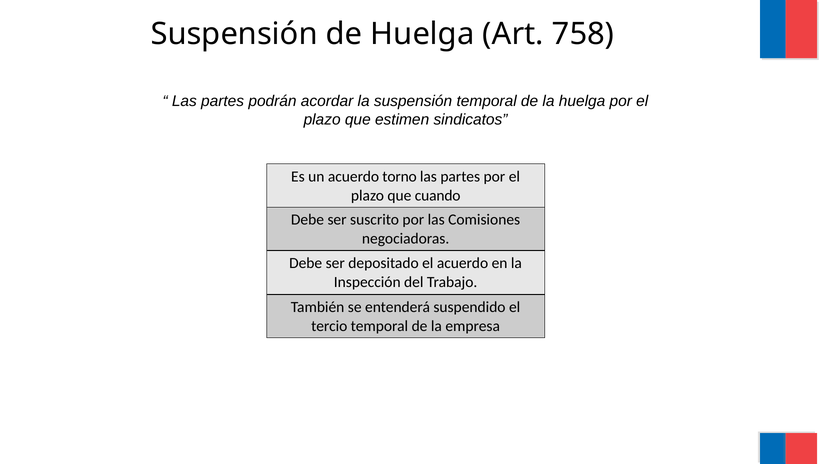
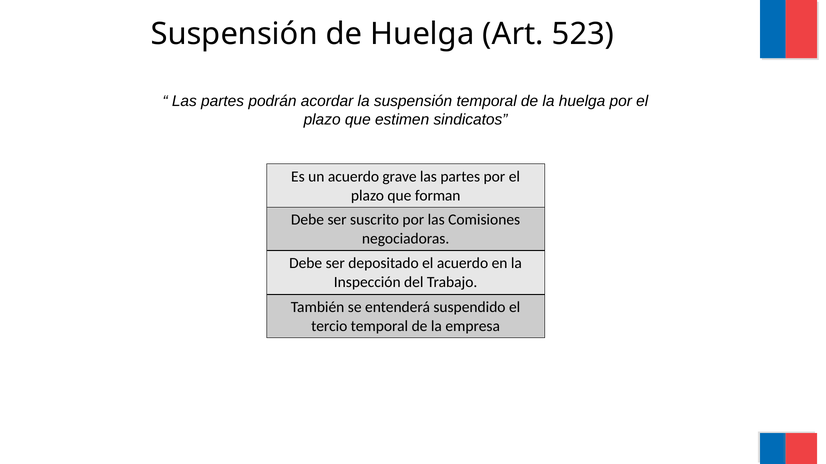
758: 758 -> 523 (583, 34)
torno: torno -> grave (400, 177)
cuando: cuando -> forman (438, 196)
